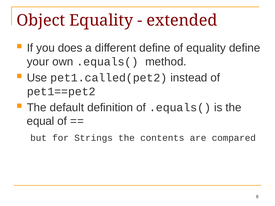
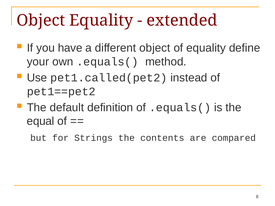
does: does -> have (70, 48)
different define: define -> object (155, 48)
